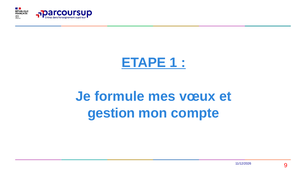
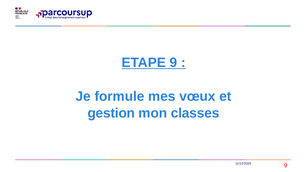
ETAPE 1: 1 -> 9 (173, 63)
compte: compte -> classes (195, 113)
